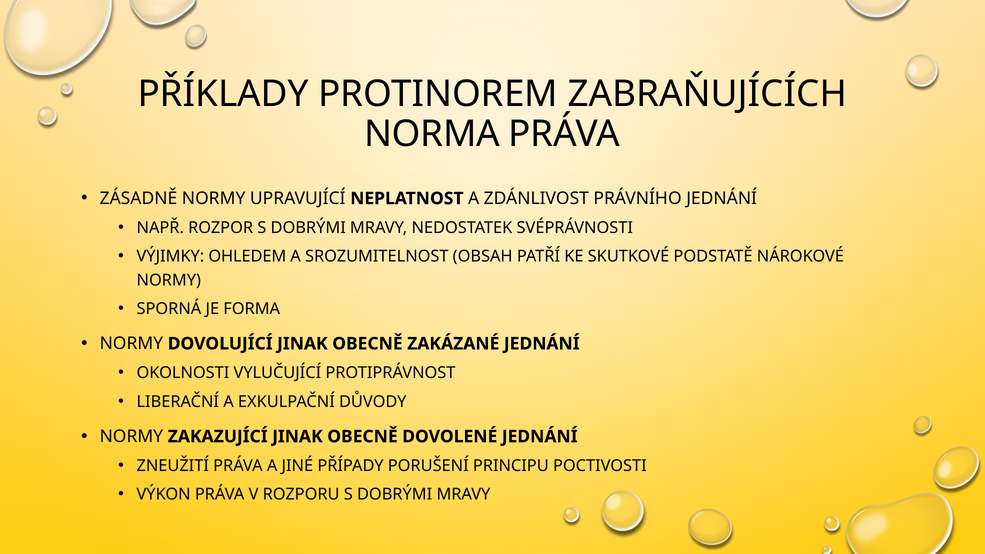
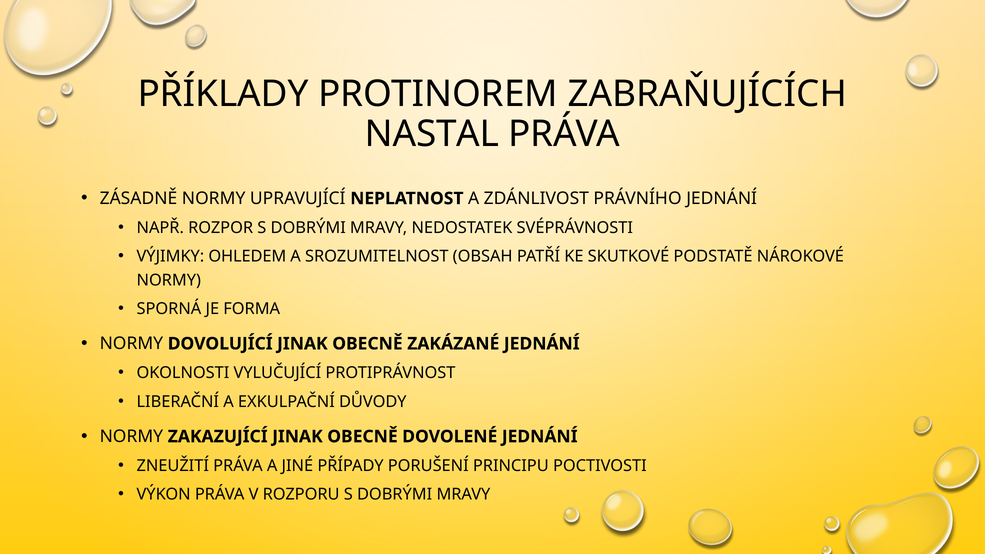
NORMA: NORMA -> NASTAL (432, 134)
